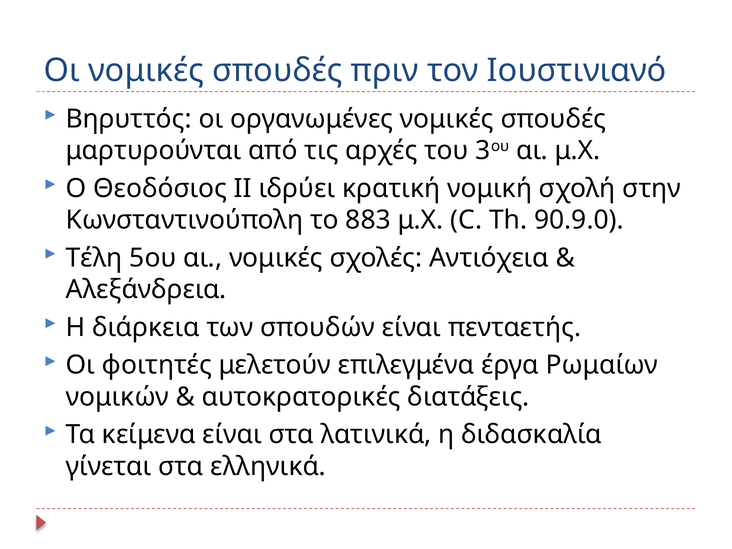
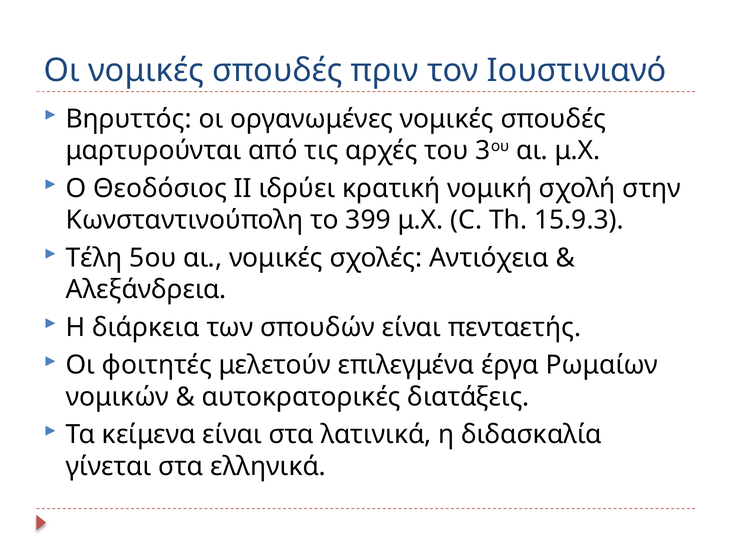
883: 883 -> 399 (368, 220)
90.9.0: 90.9.0 -> 15.9.3 (579, 220)
